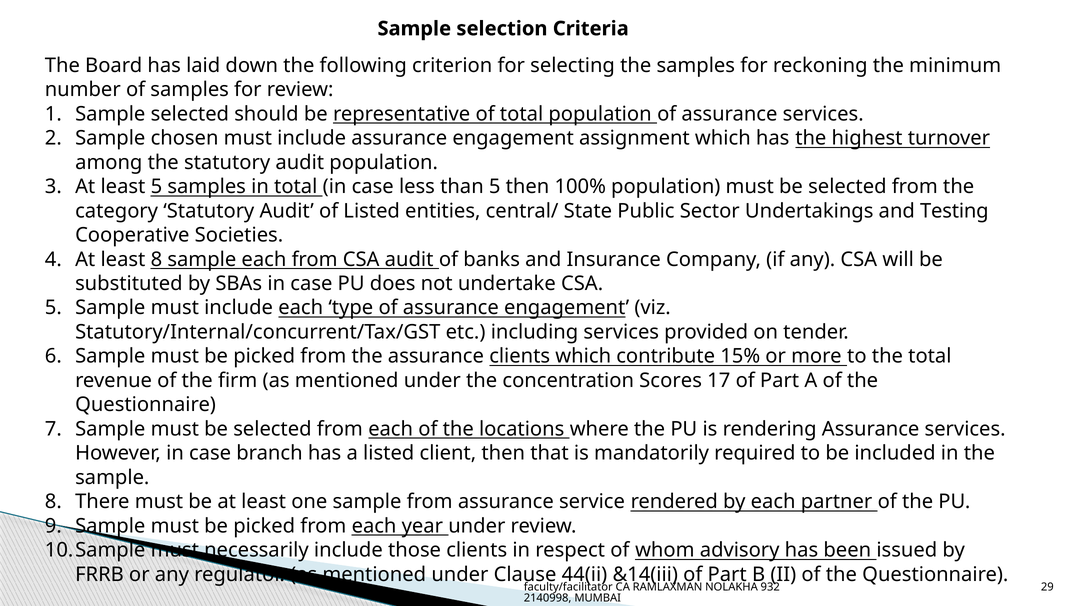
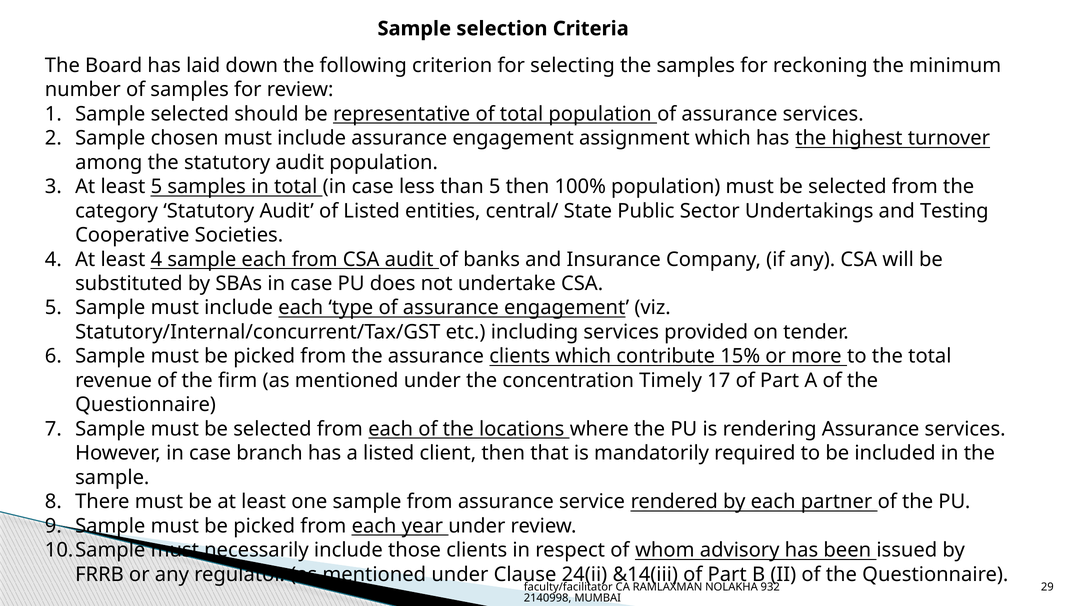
least 8: 8 -> 4 (156, 259)
Scores: Scores -> Timely (671, 380)
44(ii: 44(ii -> 24(ii (584, 574)
